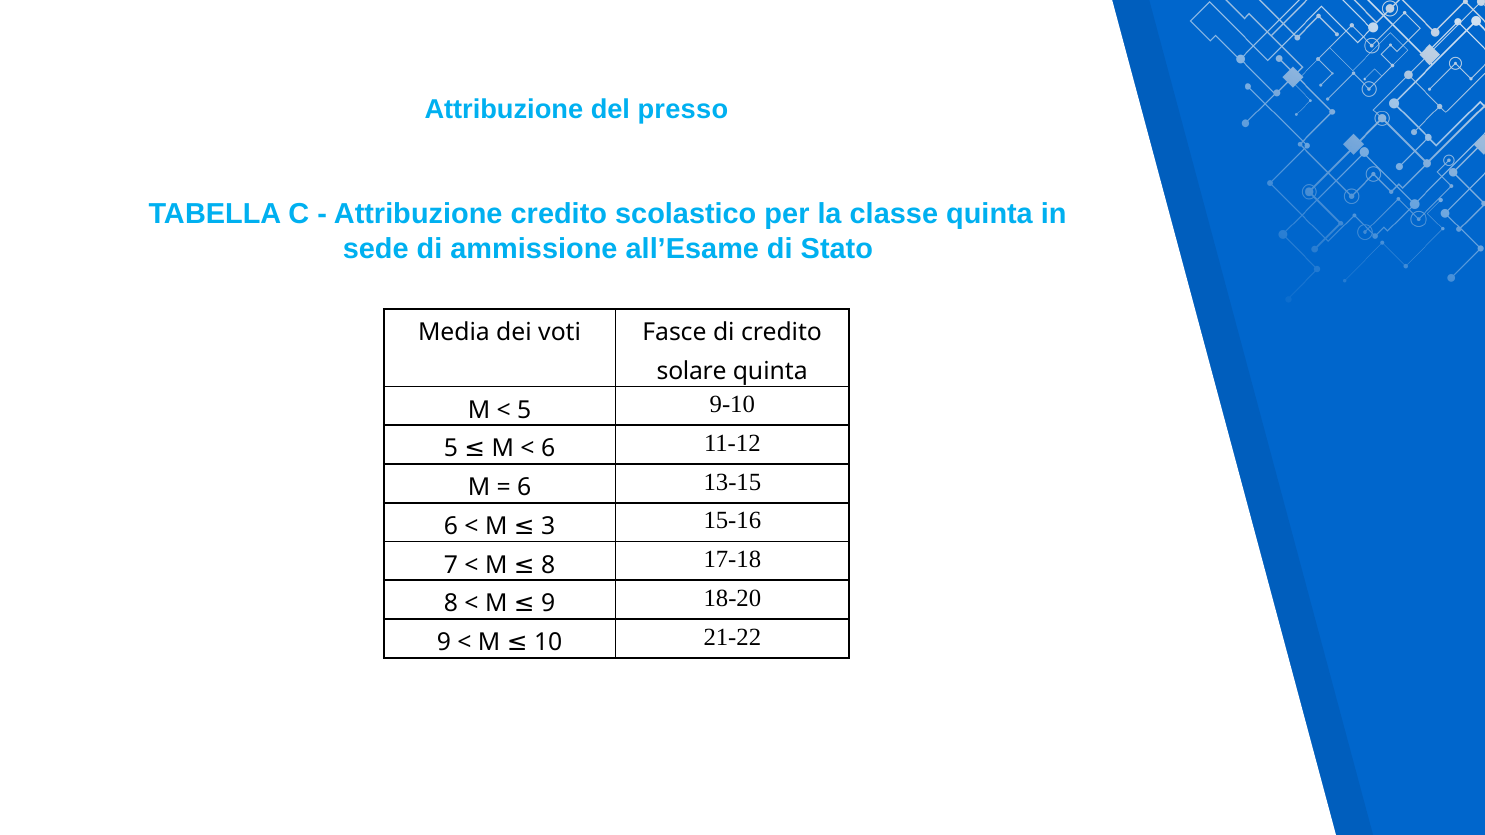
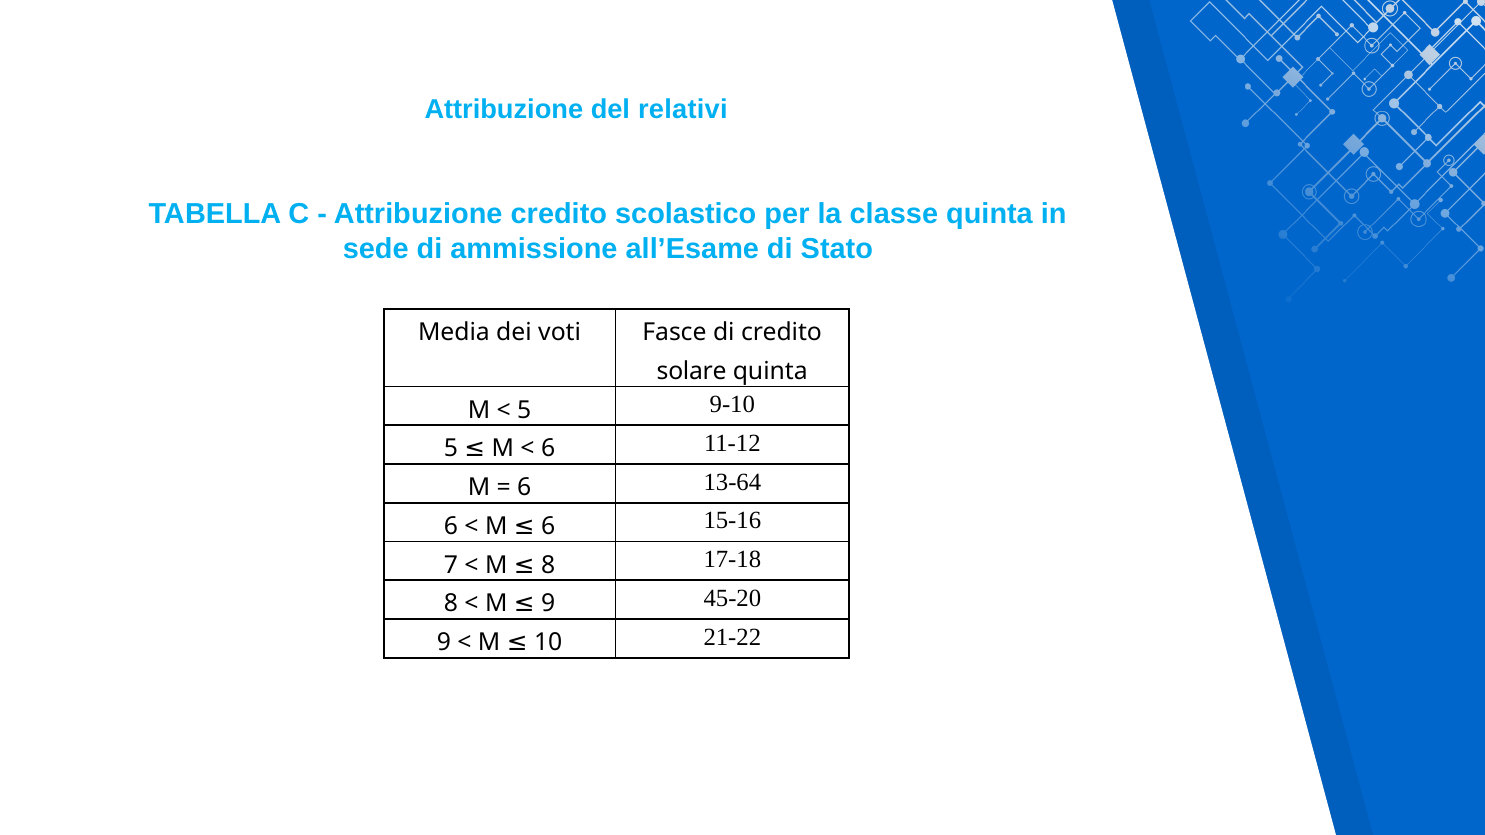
presso: presso -> relativi (683, 110)
13-15: 13-15 -> 13-64 (732, 482)
M 3: 3 -> 6 (548, 526)
18-20: 18-20 -> 45-20 (732, 598)
